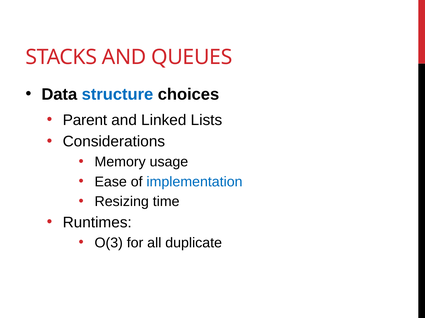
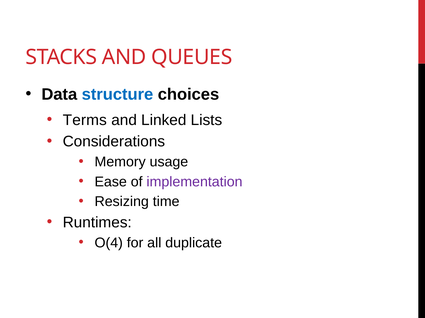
Parent: Parent -> Terms (85, 120)
implementation colour: blue -> purple (195, 182)
O(3: O(3 -> O(4 (109, 243)
